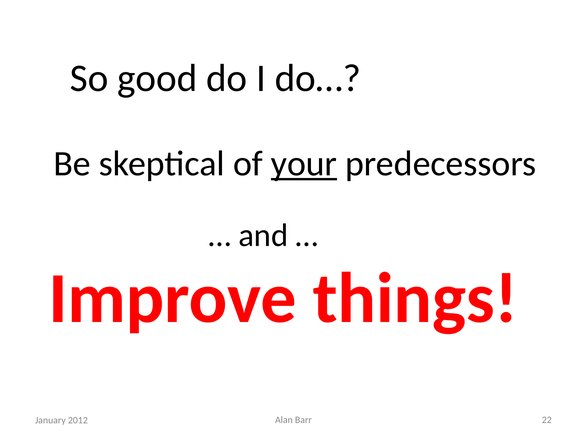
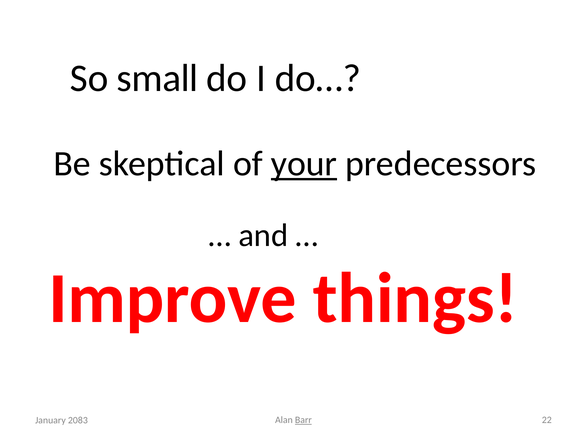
good: good -> small (157, 78)
Barr underline: none -> present (303, 420)
2012: 2012 -> 2083 (78, 420)
